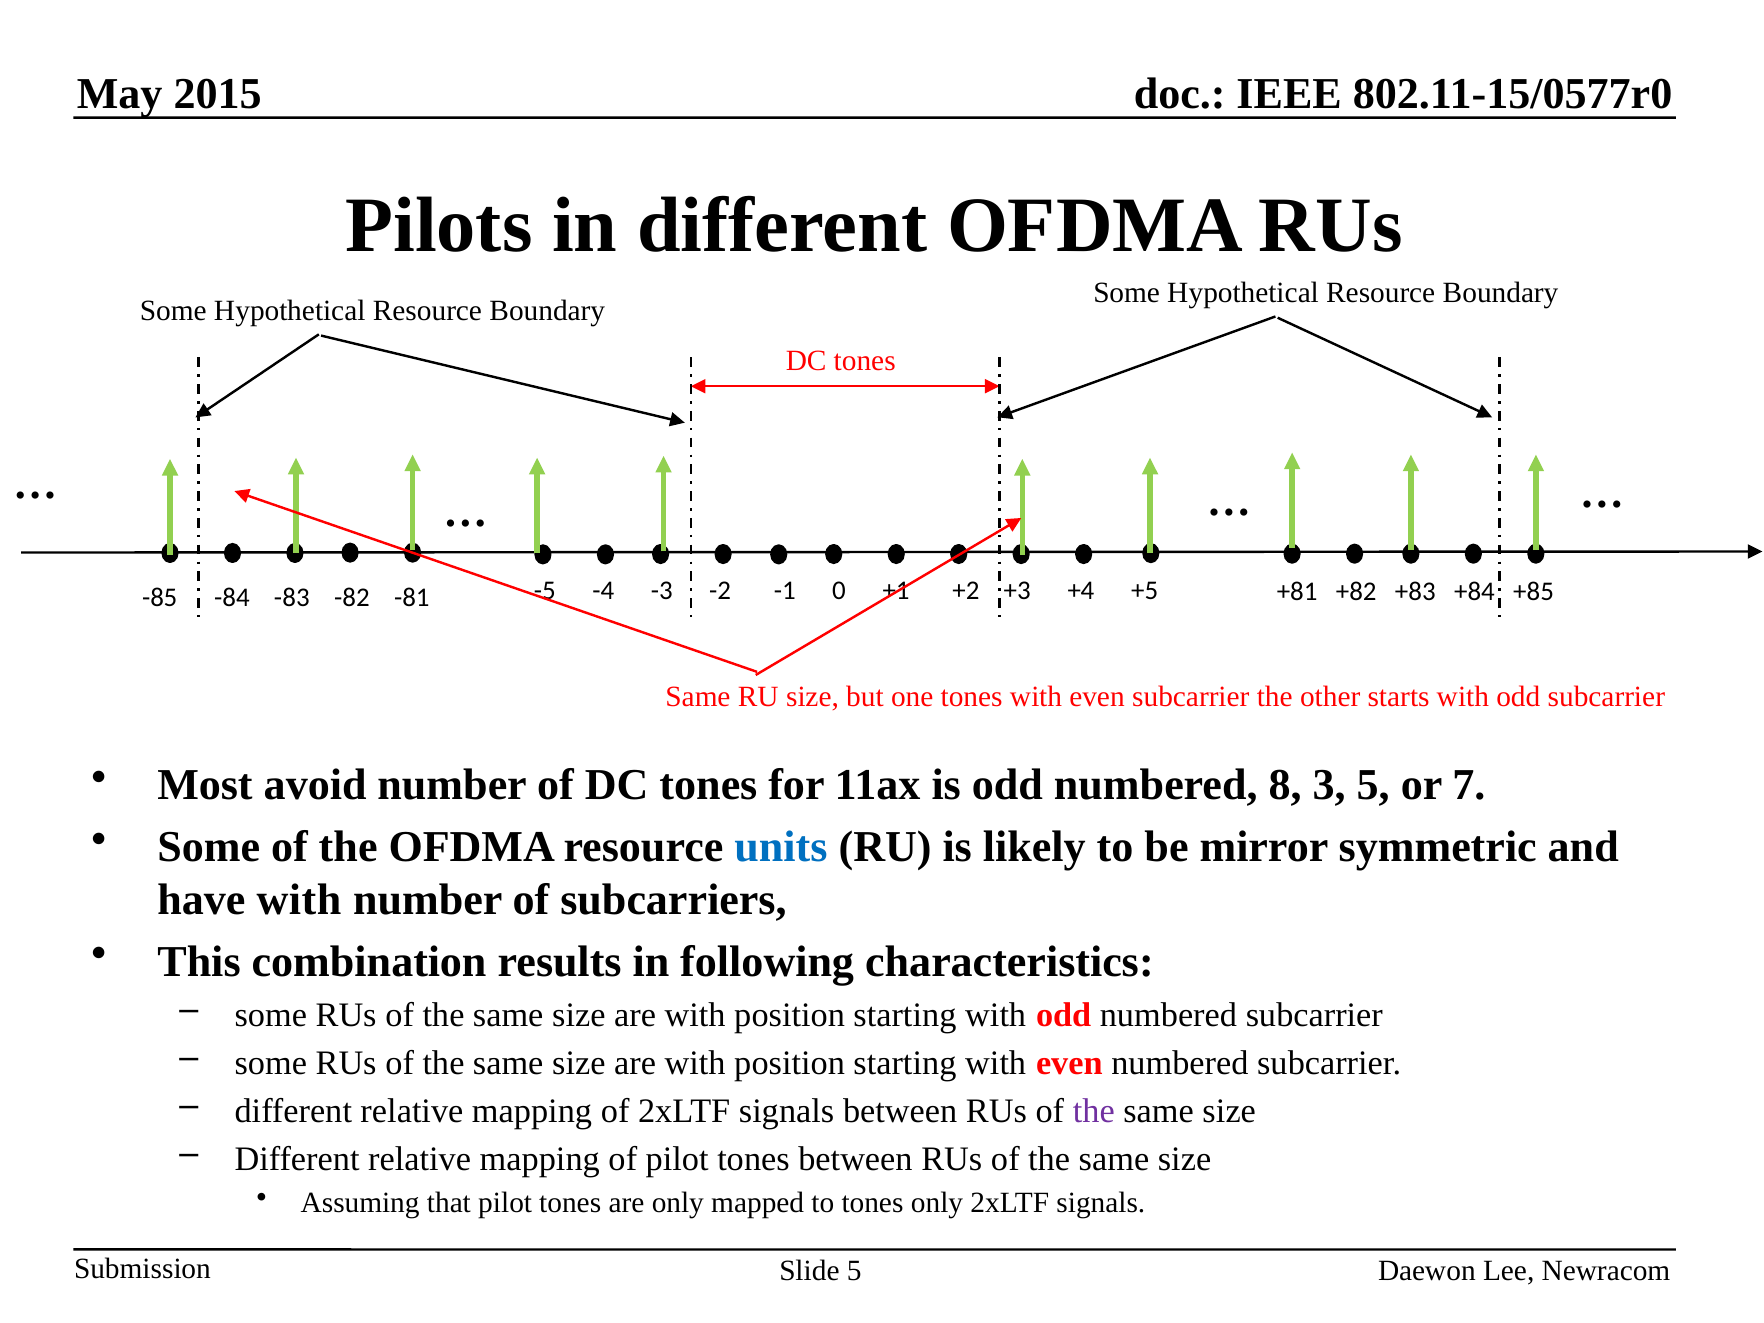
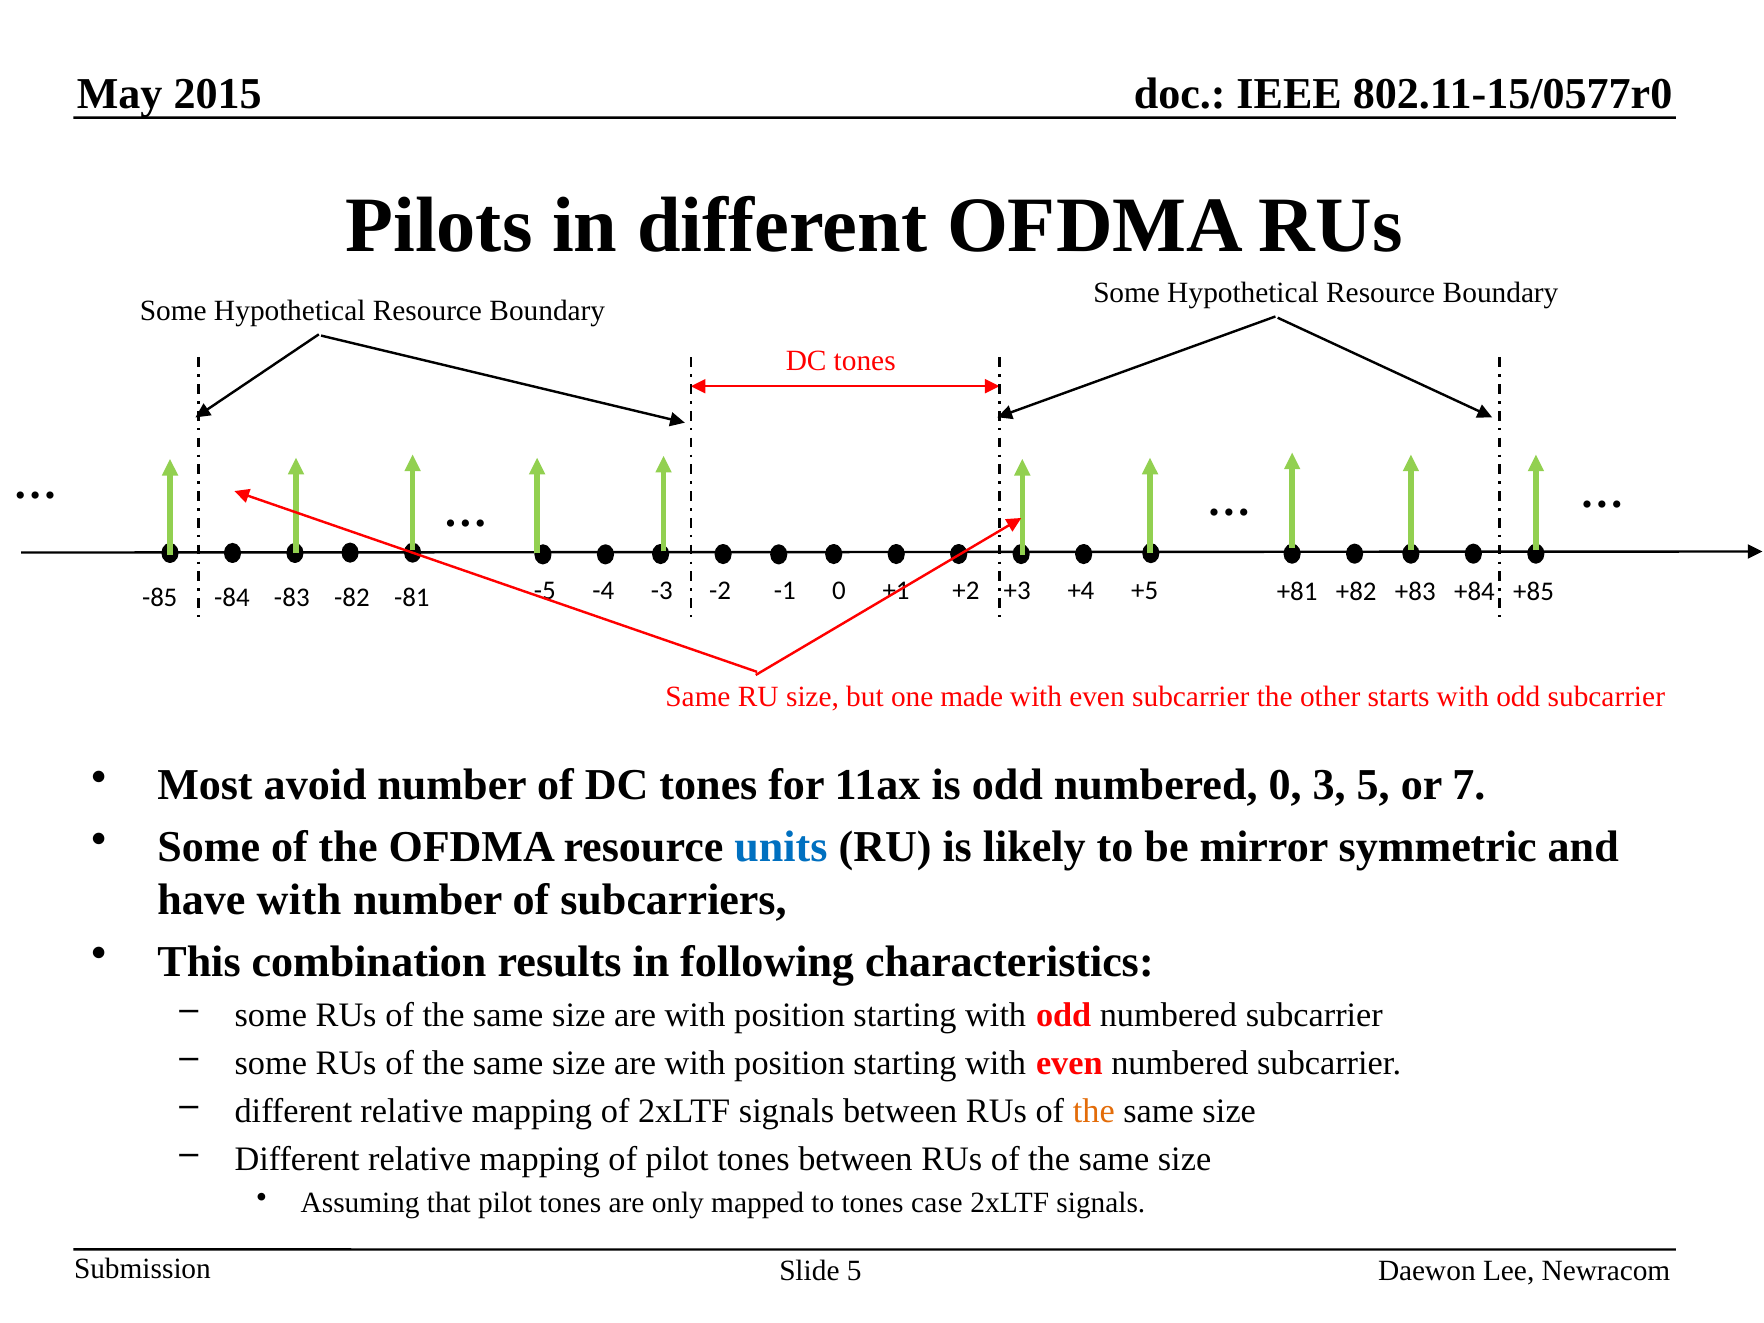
one tones: tones -> made (972, 696)
numbered 8: 8 -> 0 (1285, 785)
the colour: purple -> orange (1094, 1111)
tones only: only -> case (937, 1203)
